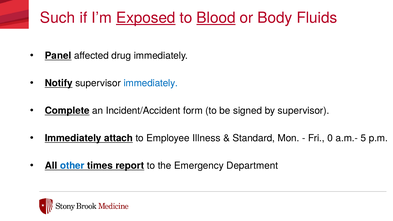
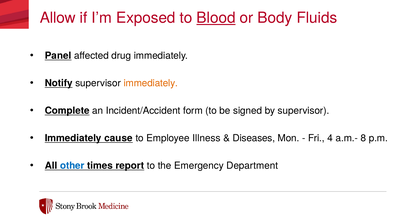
Such: Such -> Allow (58, 18)
Exposed underline: present -> none (146, 18)
immediately colour: blue -> orange (151, 83)
attach: attach -> cause (118, 138)
Standard: Standard -> Diseases (254, 138)
0: 0 -> 4 (330, 138)
5: 5 -> 8 (363, 138)
